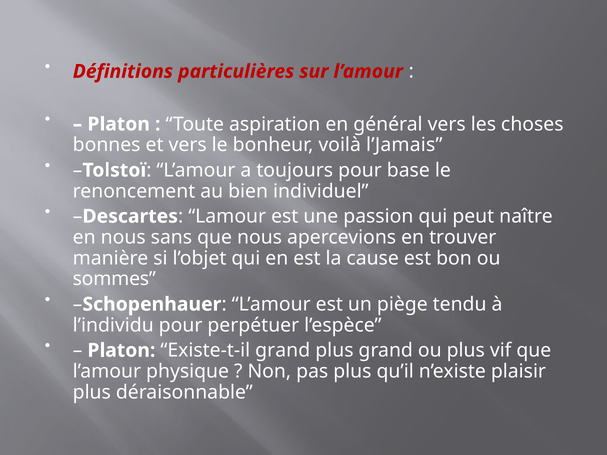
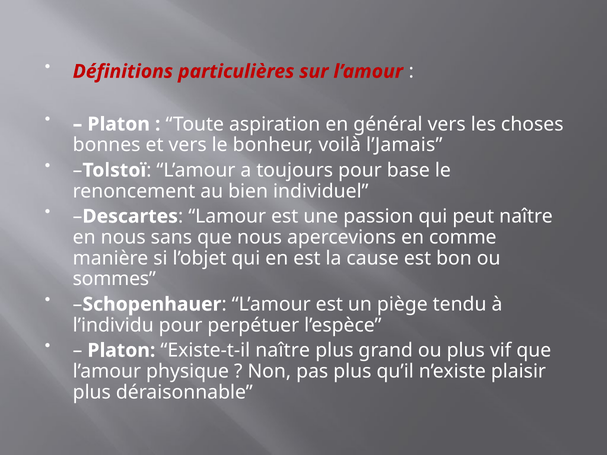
trouver: trouver -> comme (463, 237)
Existe-t-il grand: grand -> naître (283, 351)
